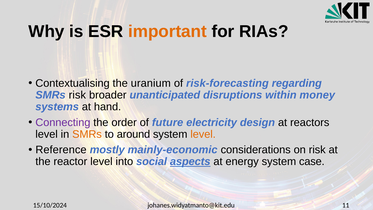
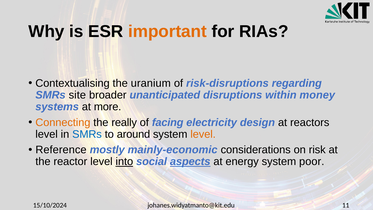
risk-forecasting: risk-forecasting -> risk-disruptions (227, 83)
SMRs risk: risk -> site (77, 95)
hand: hand -> more (108, 107)
Connecting colour: purple -> orange (63, 122)
order: order -> really (124, 122)
future: future -> facing (168, 122)
SMRs colour: orange -> blue (87, 134)
into underline: none -> present (124, 161)
case: case -> poor (312, 161)
